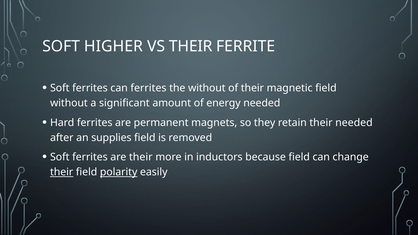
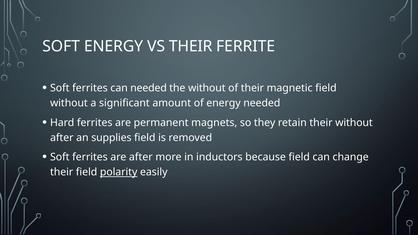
SOFT HIGHER: HIGHER -> ENERGY (114, 46)
can ferrites: ferrites -> needed (149, 88)
their needed: needed -> without (354, 123)
are their: their -> after (141, 157)
their underline: present -> none (62, 172)
